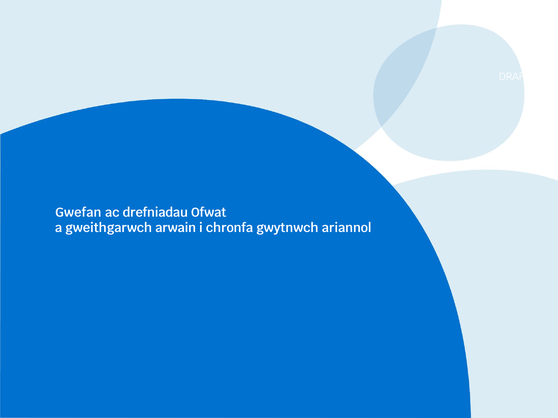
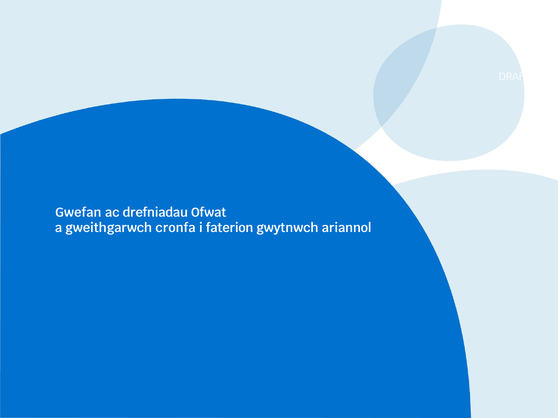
arwain: arwain -> cronfa (176, 228)
chronfa: chronfa -> faterion (230, 228)
